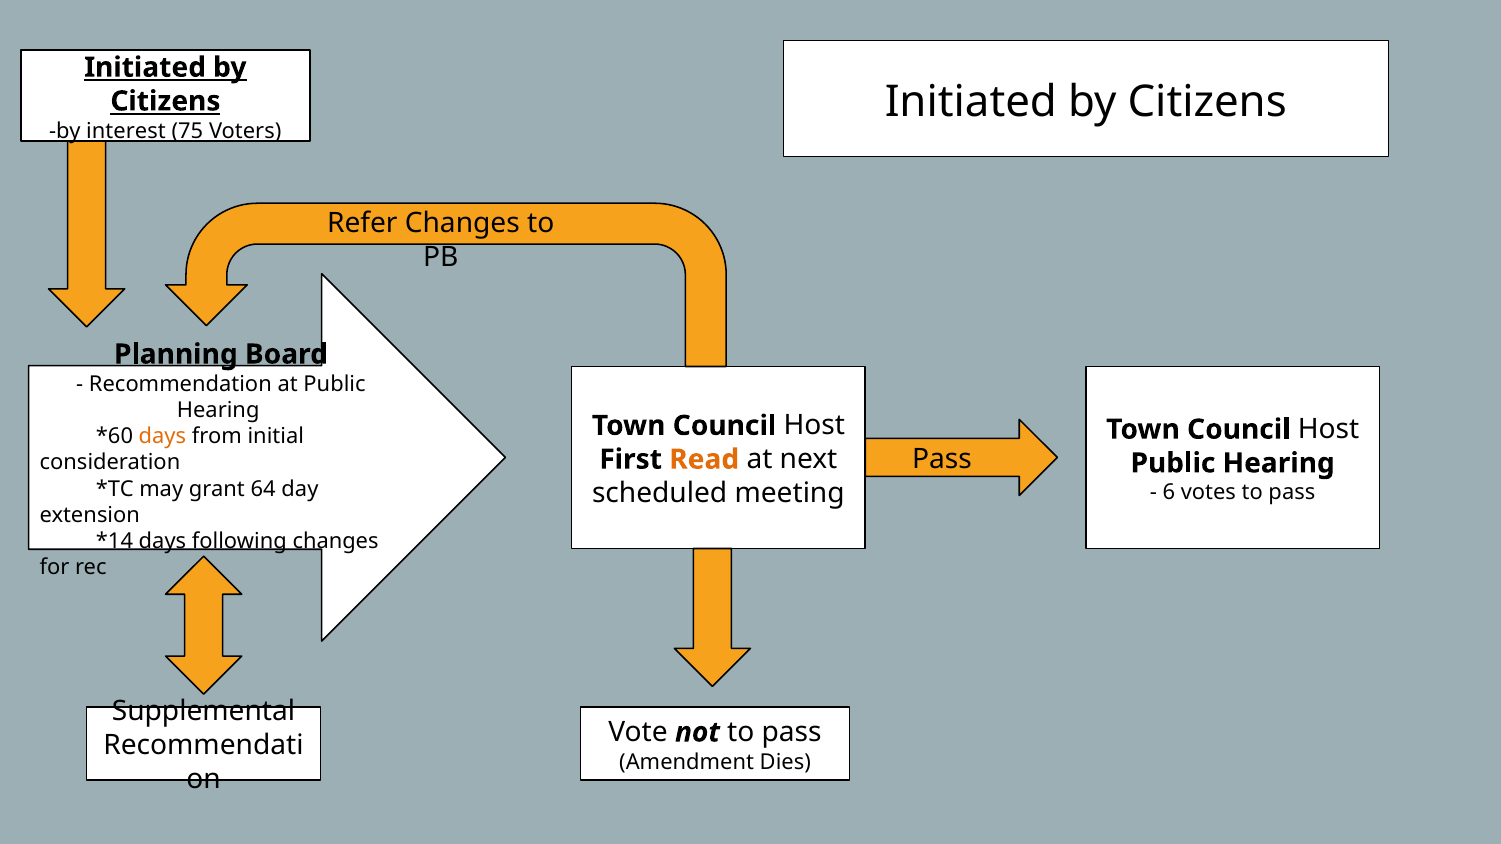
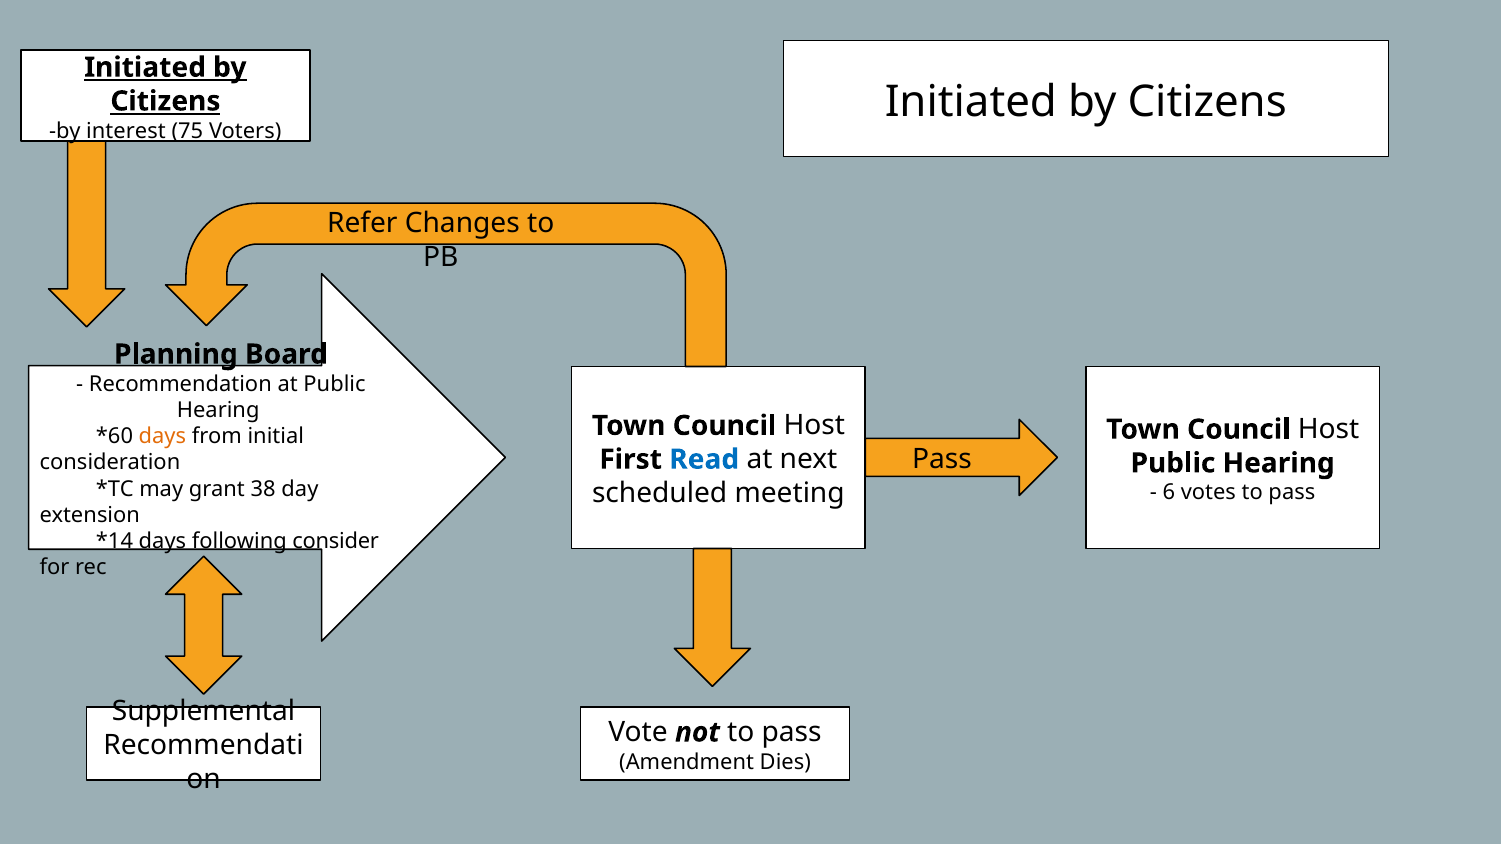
Read colour: orange -> blue (704, 460)
64: 64 -> 38 (263, 489)
following changes: changes -> consider (336, 542)
